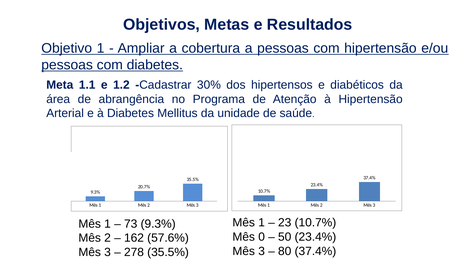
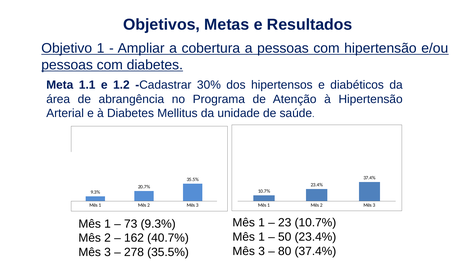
0: 0 -> 1 (262, 238)
57.6%: 57.6% -> 40.7% (168, 239)
